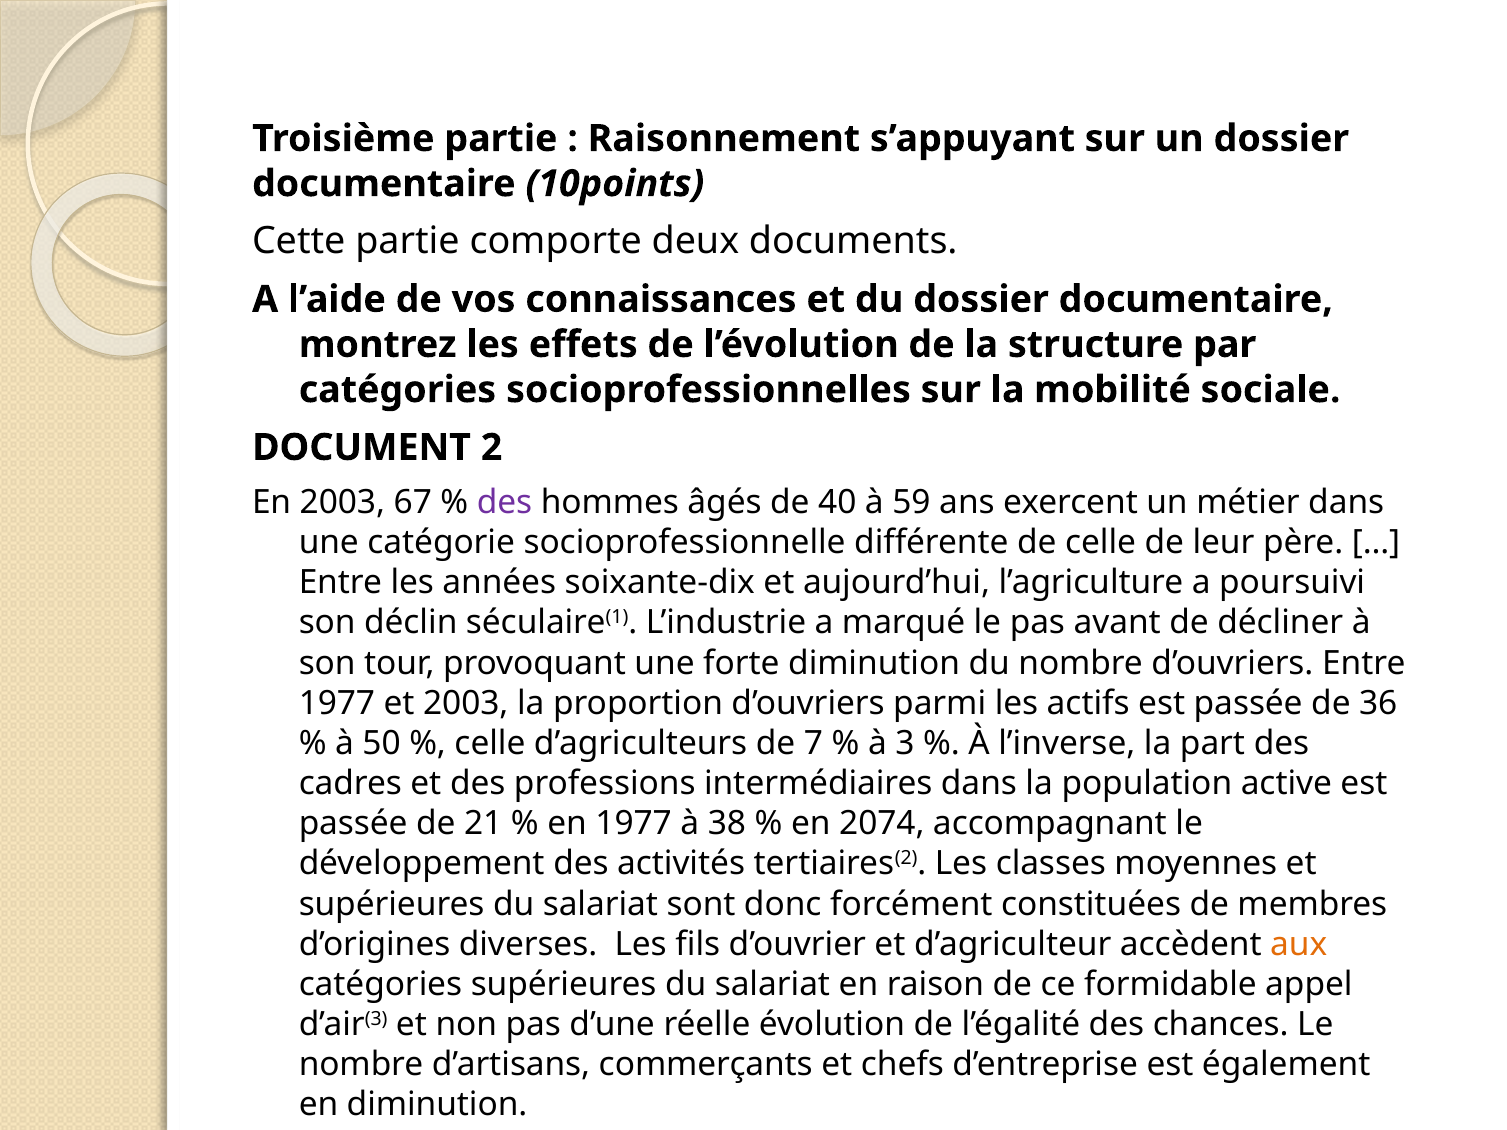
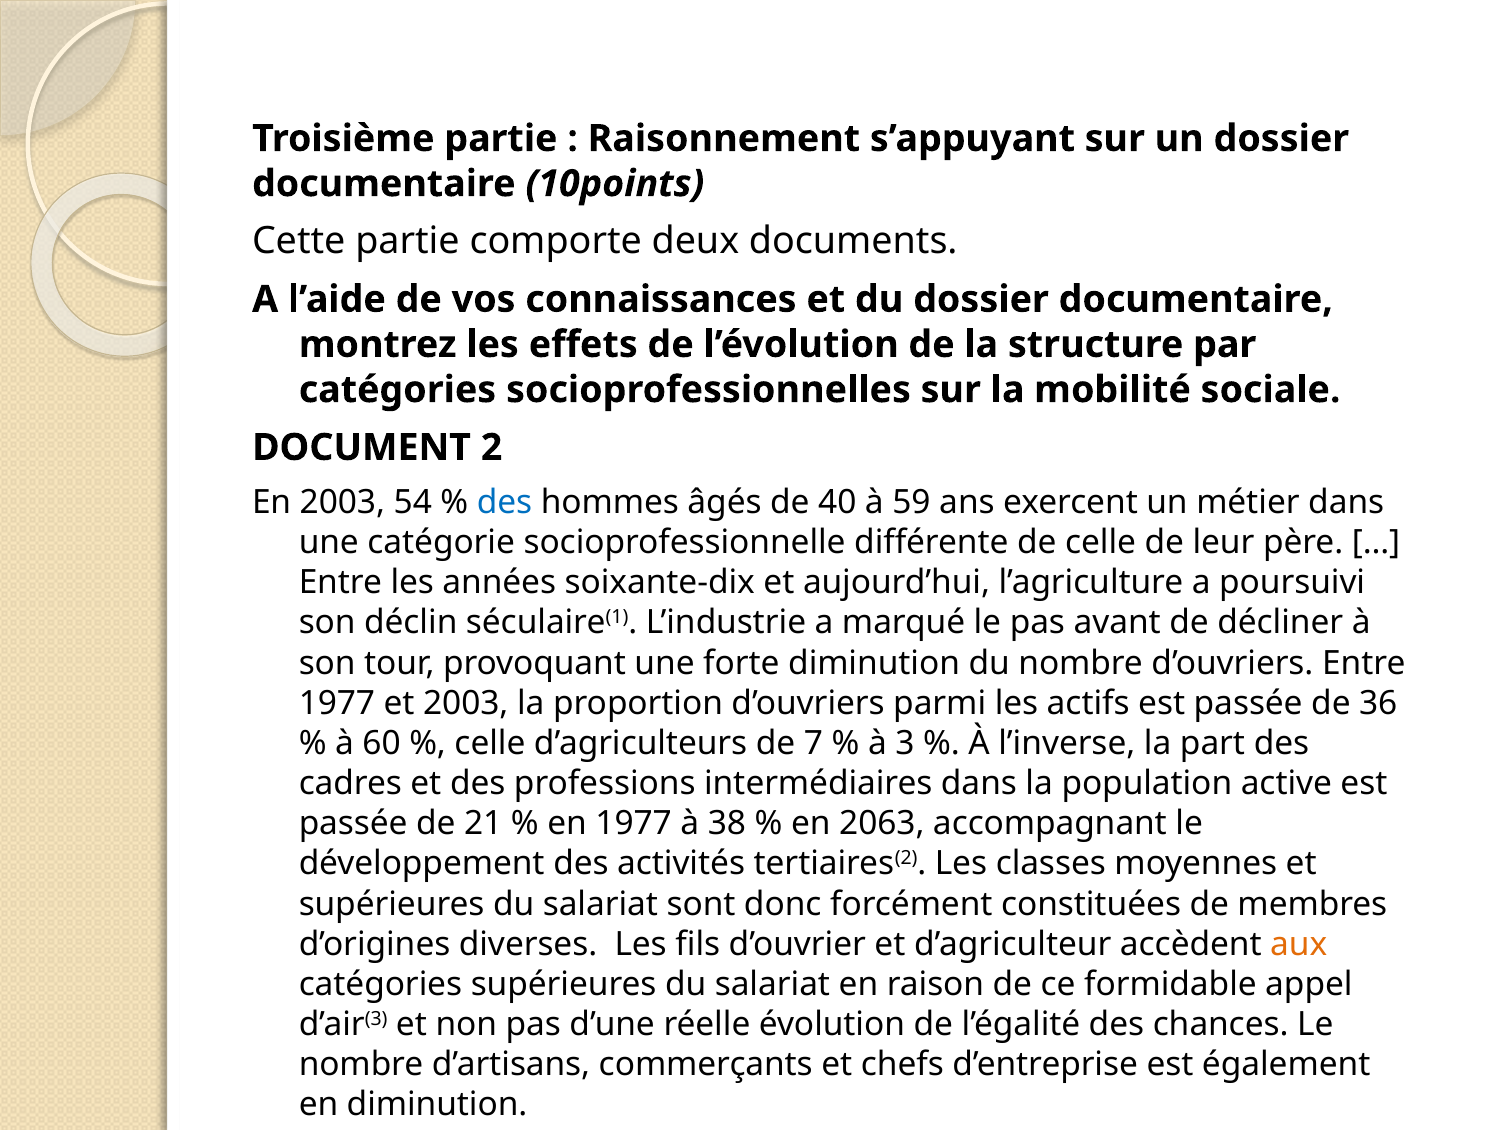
67: 67 -> 54 (413, 503)
des colour: purple -> blue (505, 503)
50: 50 -> 60 (382, 744)
2074: 2074 -> 2063 (882, 824)
